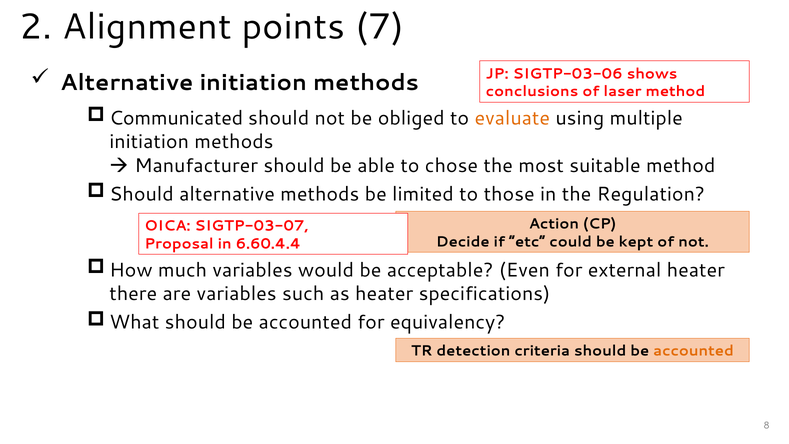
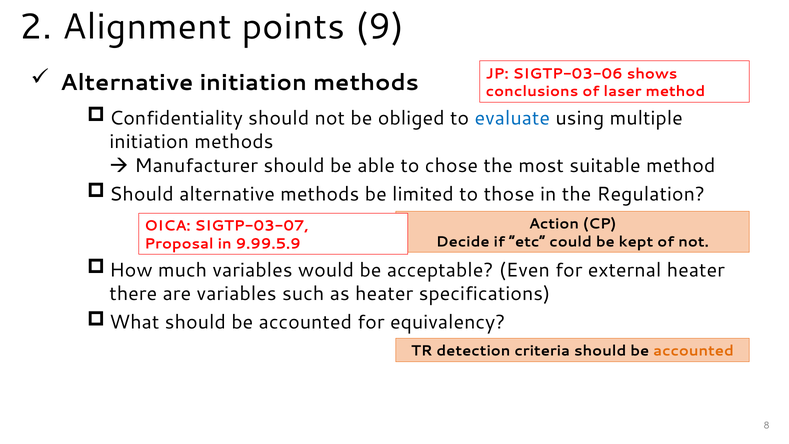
7: 7 -> 9 (380, 27)
Communicated: Communicated -> Confidentiality (176, 118)
evaluate colour: orange -> blue (512, 118)
6.60.4.4: 6.60.4.4 -> 9.99.5.9 (268, 244)
